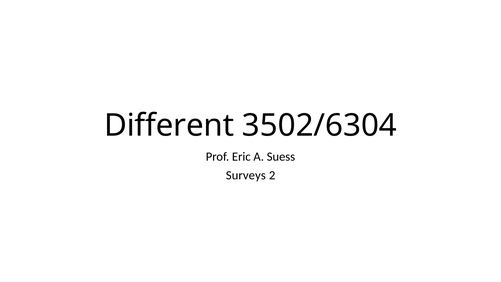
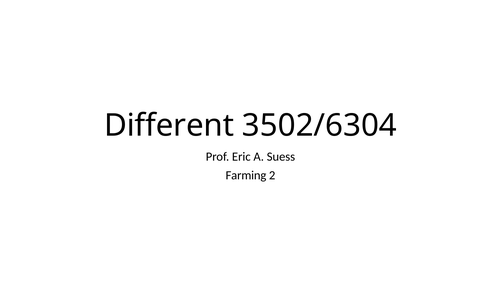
Surveys: Surveys -> Farming (246, 175)
